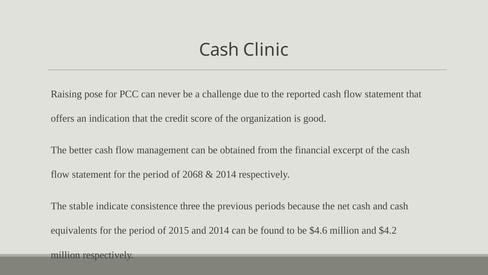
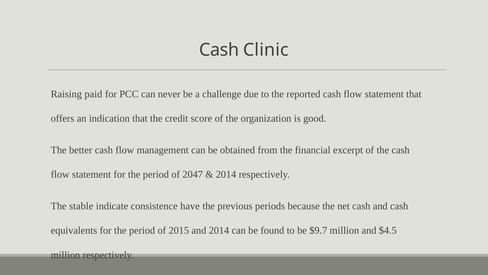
pose: pose -> paid (93, 94)
2068: 2068 -> 2047 (193, 174)
three: three -> have (190, 206)
$4.6: $4.6 -> $9.7 (318, 230)
$4.2: $4.2 -> $4.5 (388, 230)
